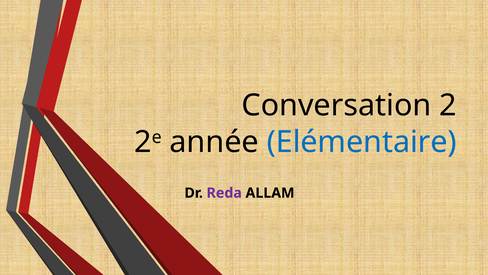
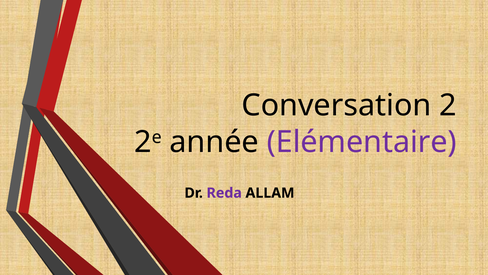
Elémentaire colour: blue -> purple (362, 142)
